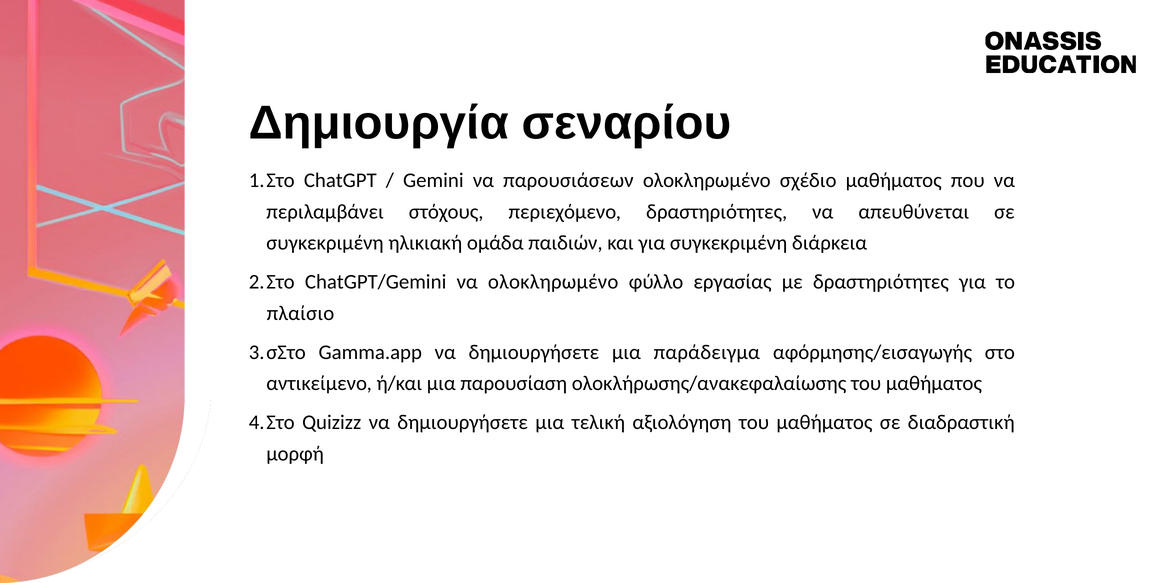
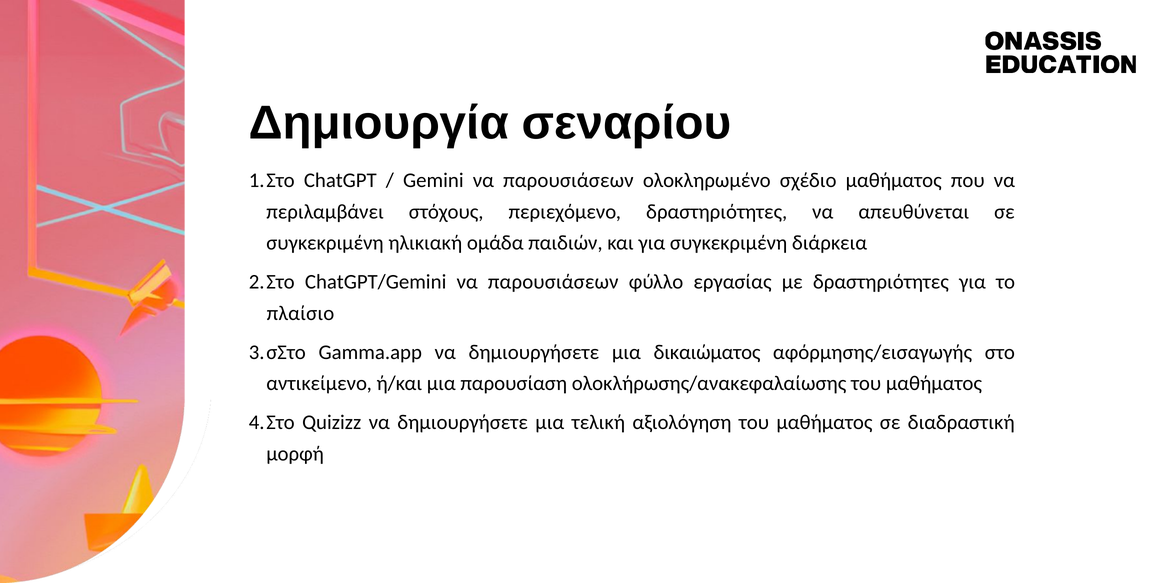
ChatGPT/Gemini να ολοκληρωμένο: ολοκληρωμένο -> παρουσιάσεων (553, 282)
παράδειγμα: παράδειγμα -> δικαιώματος (707, 352)
